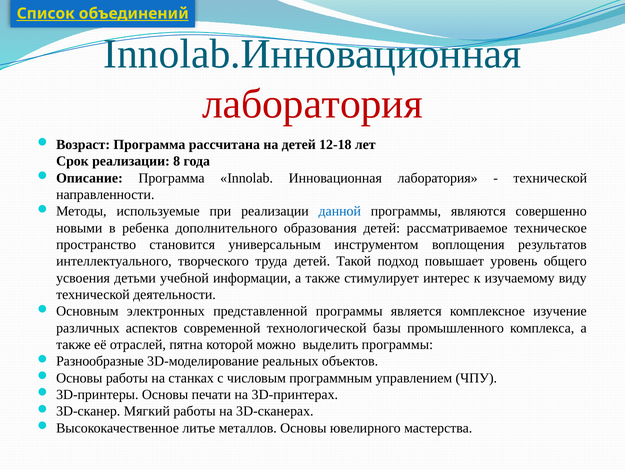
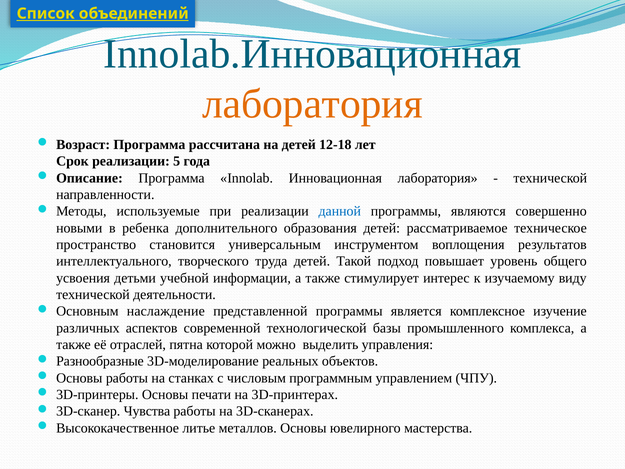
лаборатория colour: red -> orange (312, 104)
8: 8 -> 5 (177, 161)
электронных: электронных -> наслаждение (166, 311)
выделить программы: программы -> управления (397, 345)
Мягкий: Мягкий -> Чувства (147, 411)
